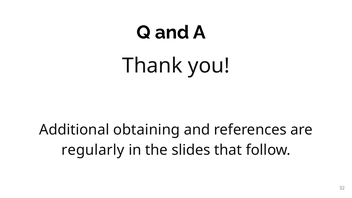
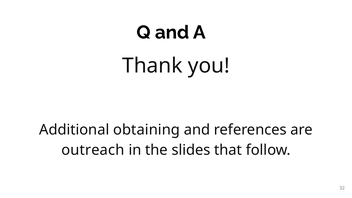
regularly: regularly -> outreach (93, 150)
